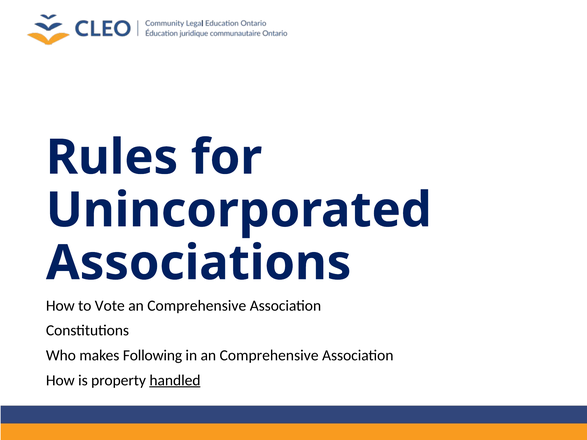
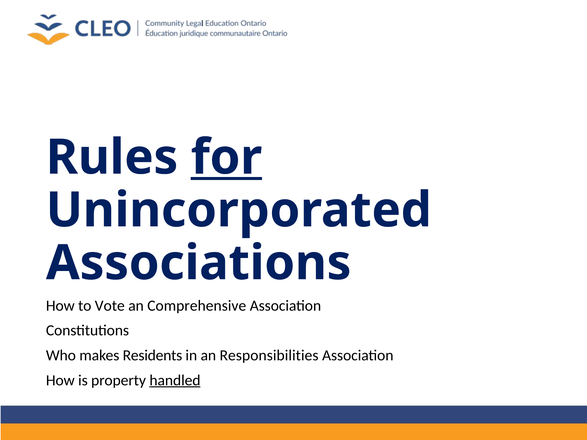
for underline: none -> present (227, 158)
Following: Following -> Residents (152, 356)
in an Comprehensive: Comprehensive -> Responsibilities (269, 356)
